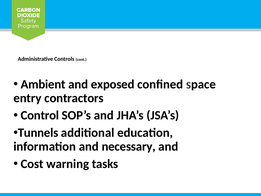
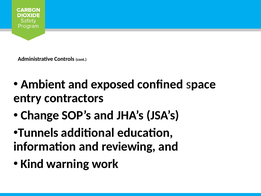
Control: Control -> Change (40, 115)
necessary: necessary -> reviewing (129, 146)
Cost: Cost -> Kind (32, 164)
tasks: tasks -> work (105, 164)
